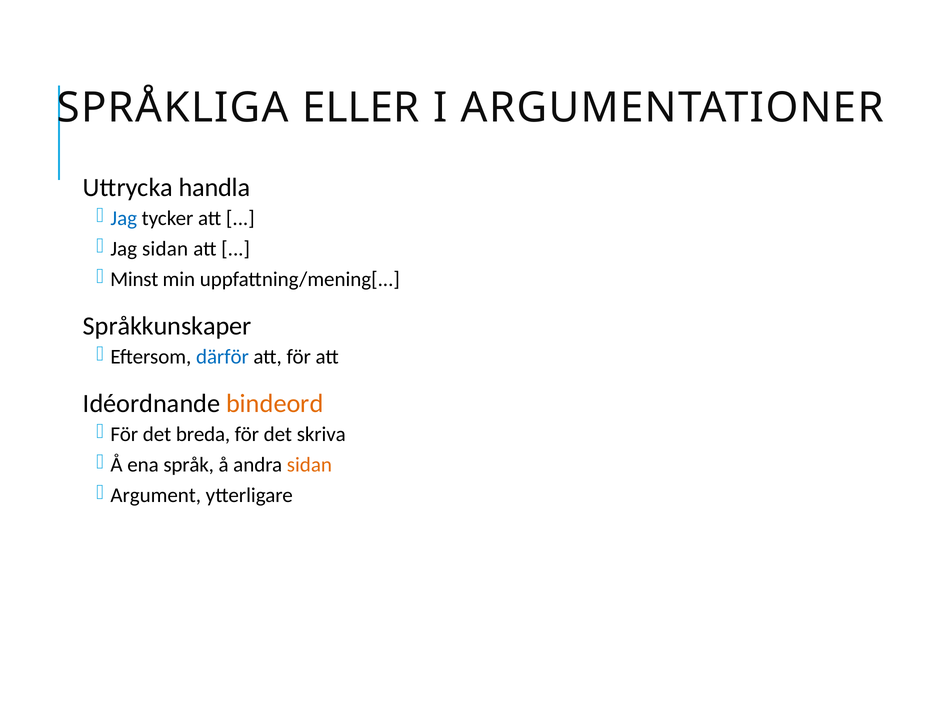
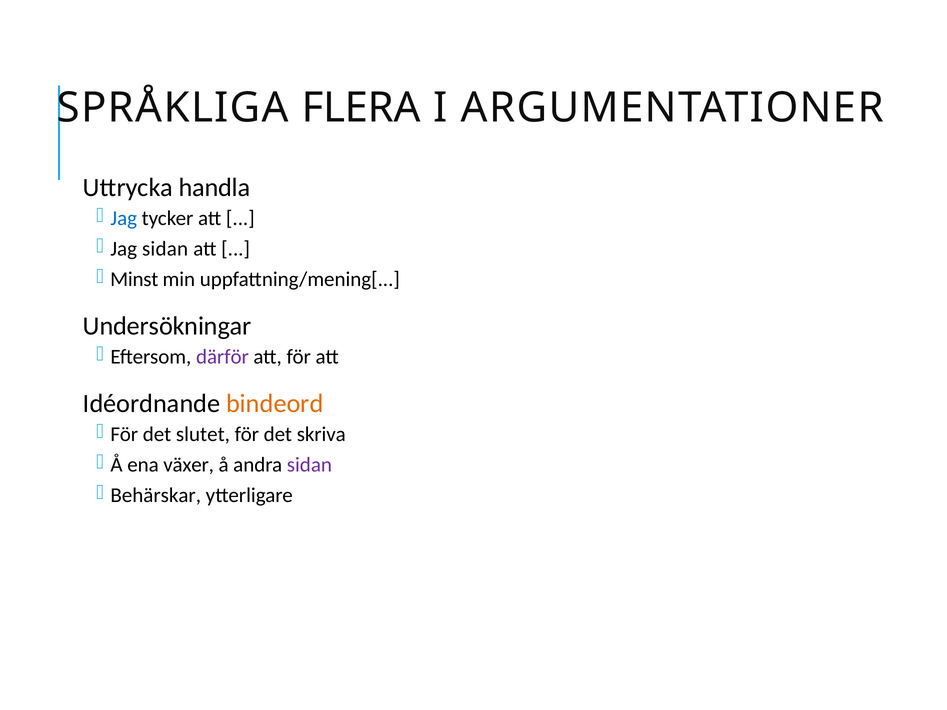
ELLER: ELLER -> FLERA (361, 108)
Språkkunskaper: Språkkunskaper -> Undersökningar (167, 326)
därför colour: blue -> purple (222, 357)
breda: breda -> slutet (203, 434)
språk: språk -> växer (189, 465)
sidan colour: orange -> purple (309, 465)
Argument: Argument -> Behärskar (156, 496)
